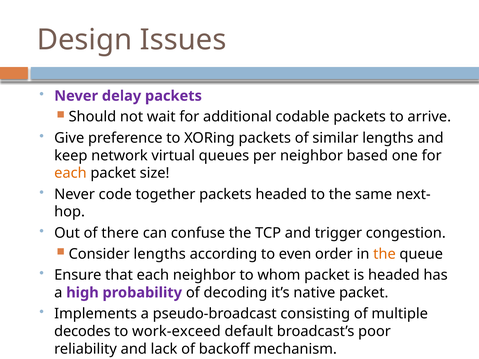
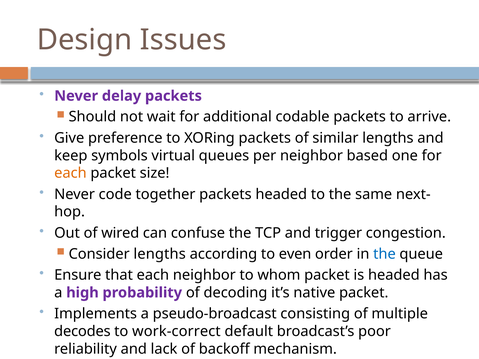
network: network -> symbols (119, 156)
there: there -> wired (120, 233)
the colour: orange -> blue (384, 254)
work-exceed: work-exceed -> work-correct (176, 332)
